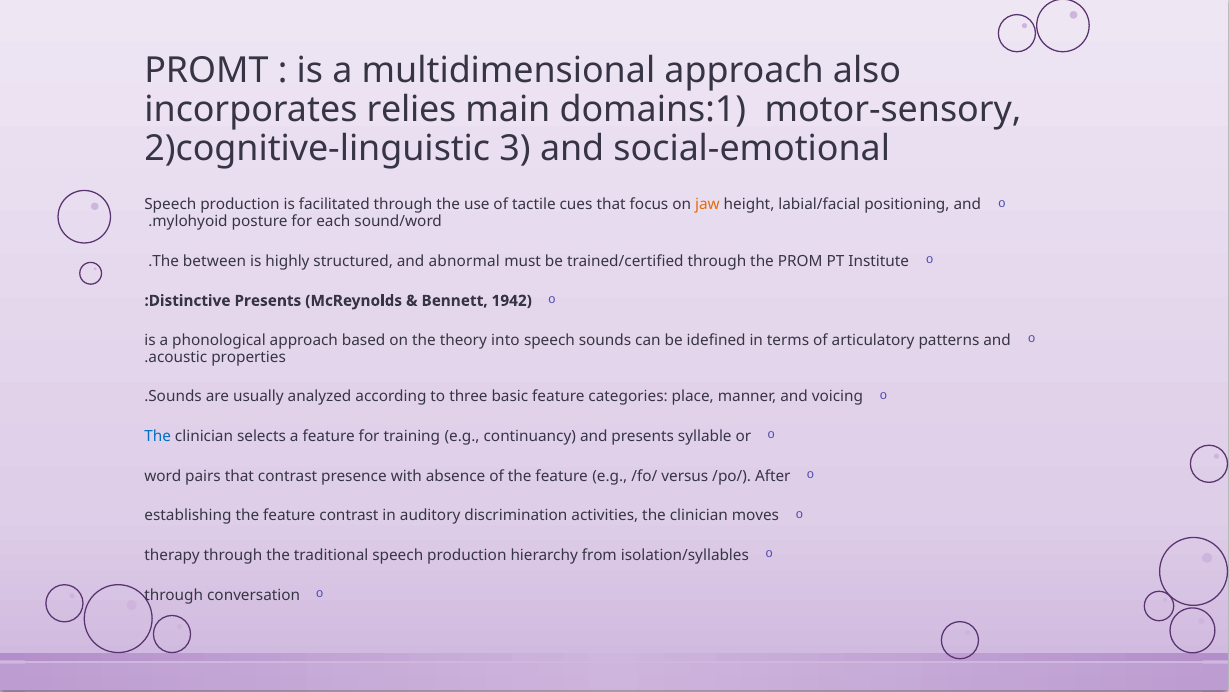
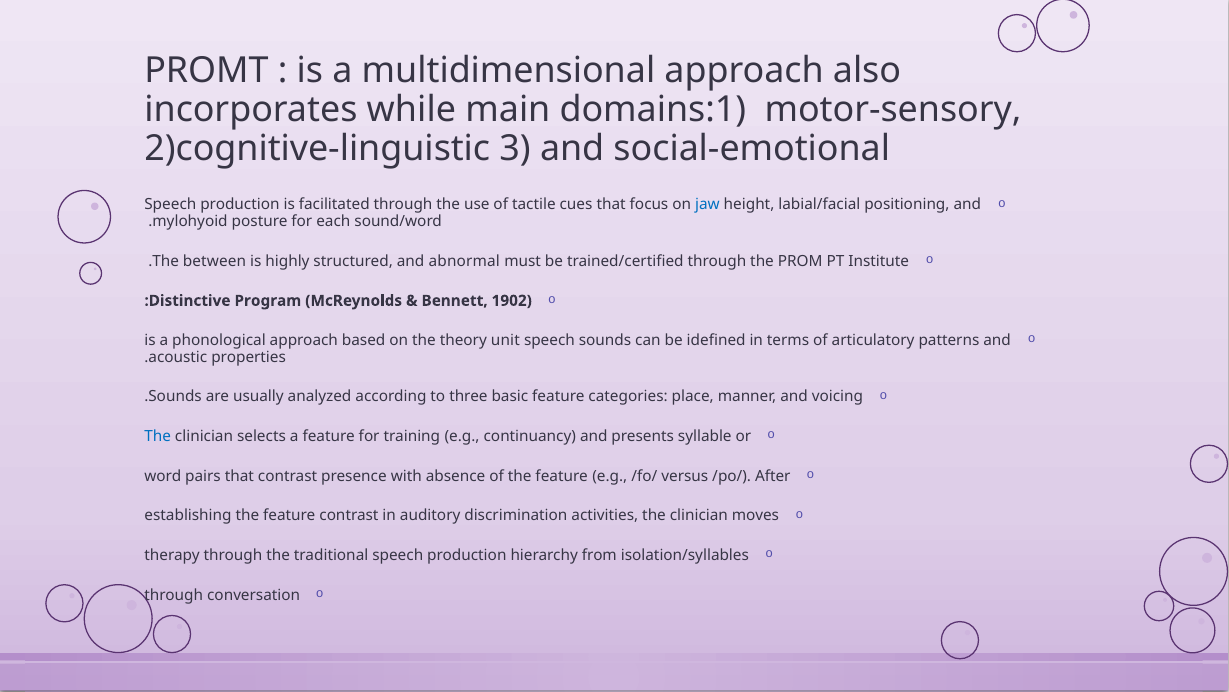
relies: relies -> while (411, 110)
jaw colour: orange -> blue (707, 205)
Distinctive Presents: Presents -> Program (268, 300)
1942: 1942 -> 1902 (512, 300)
into: into -> unit (505, 340)
